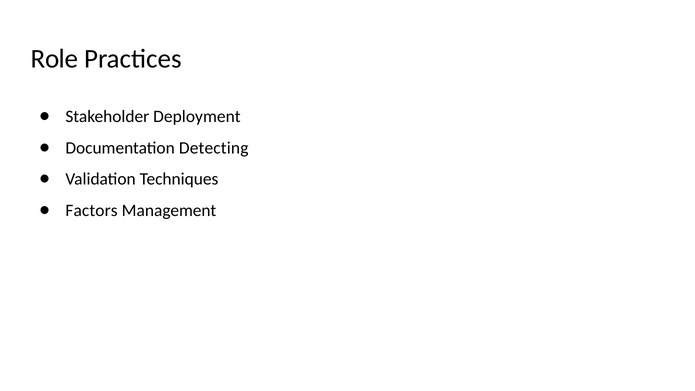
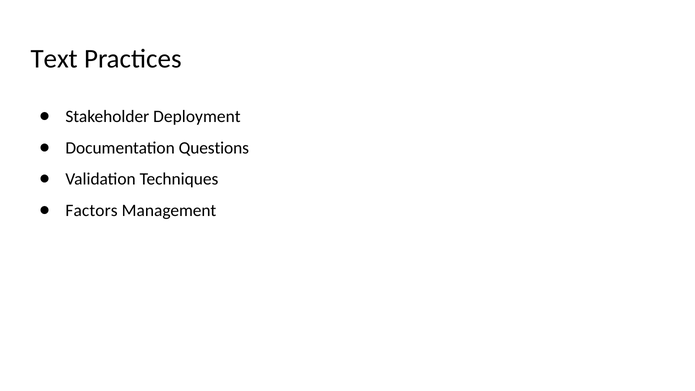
Role: Role -> Text (54, 59)
Detecting: Detecting -> Questions (214, 148)
